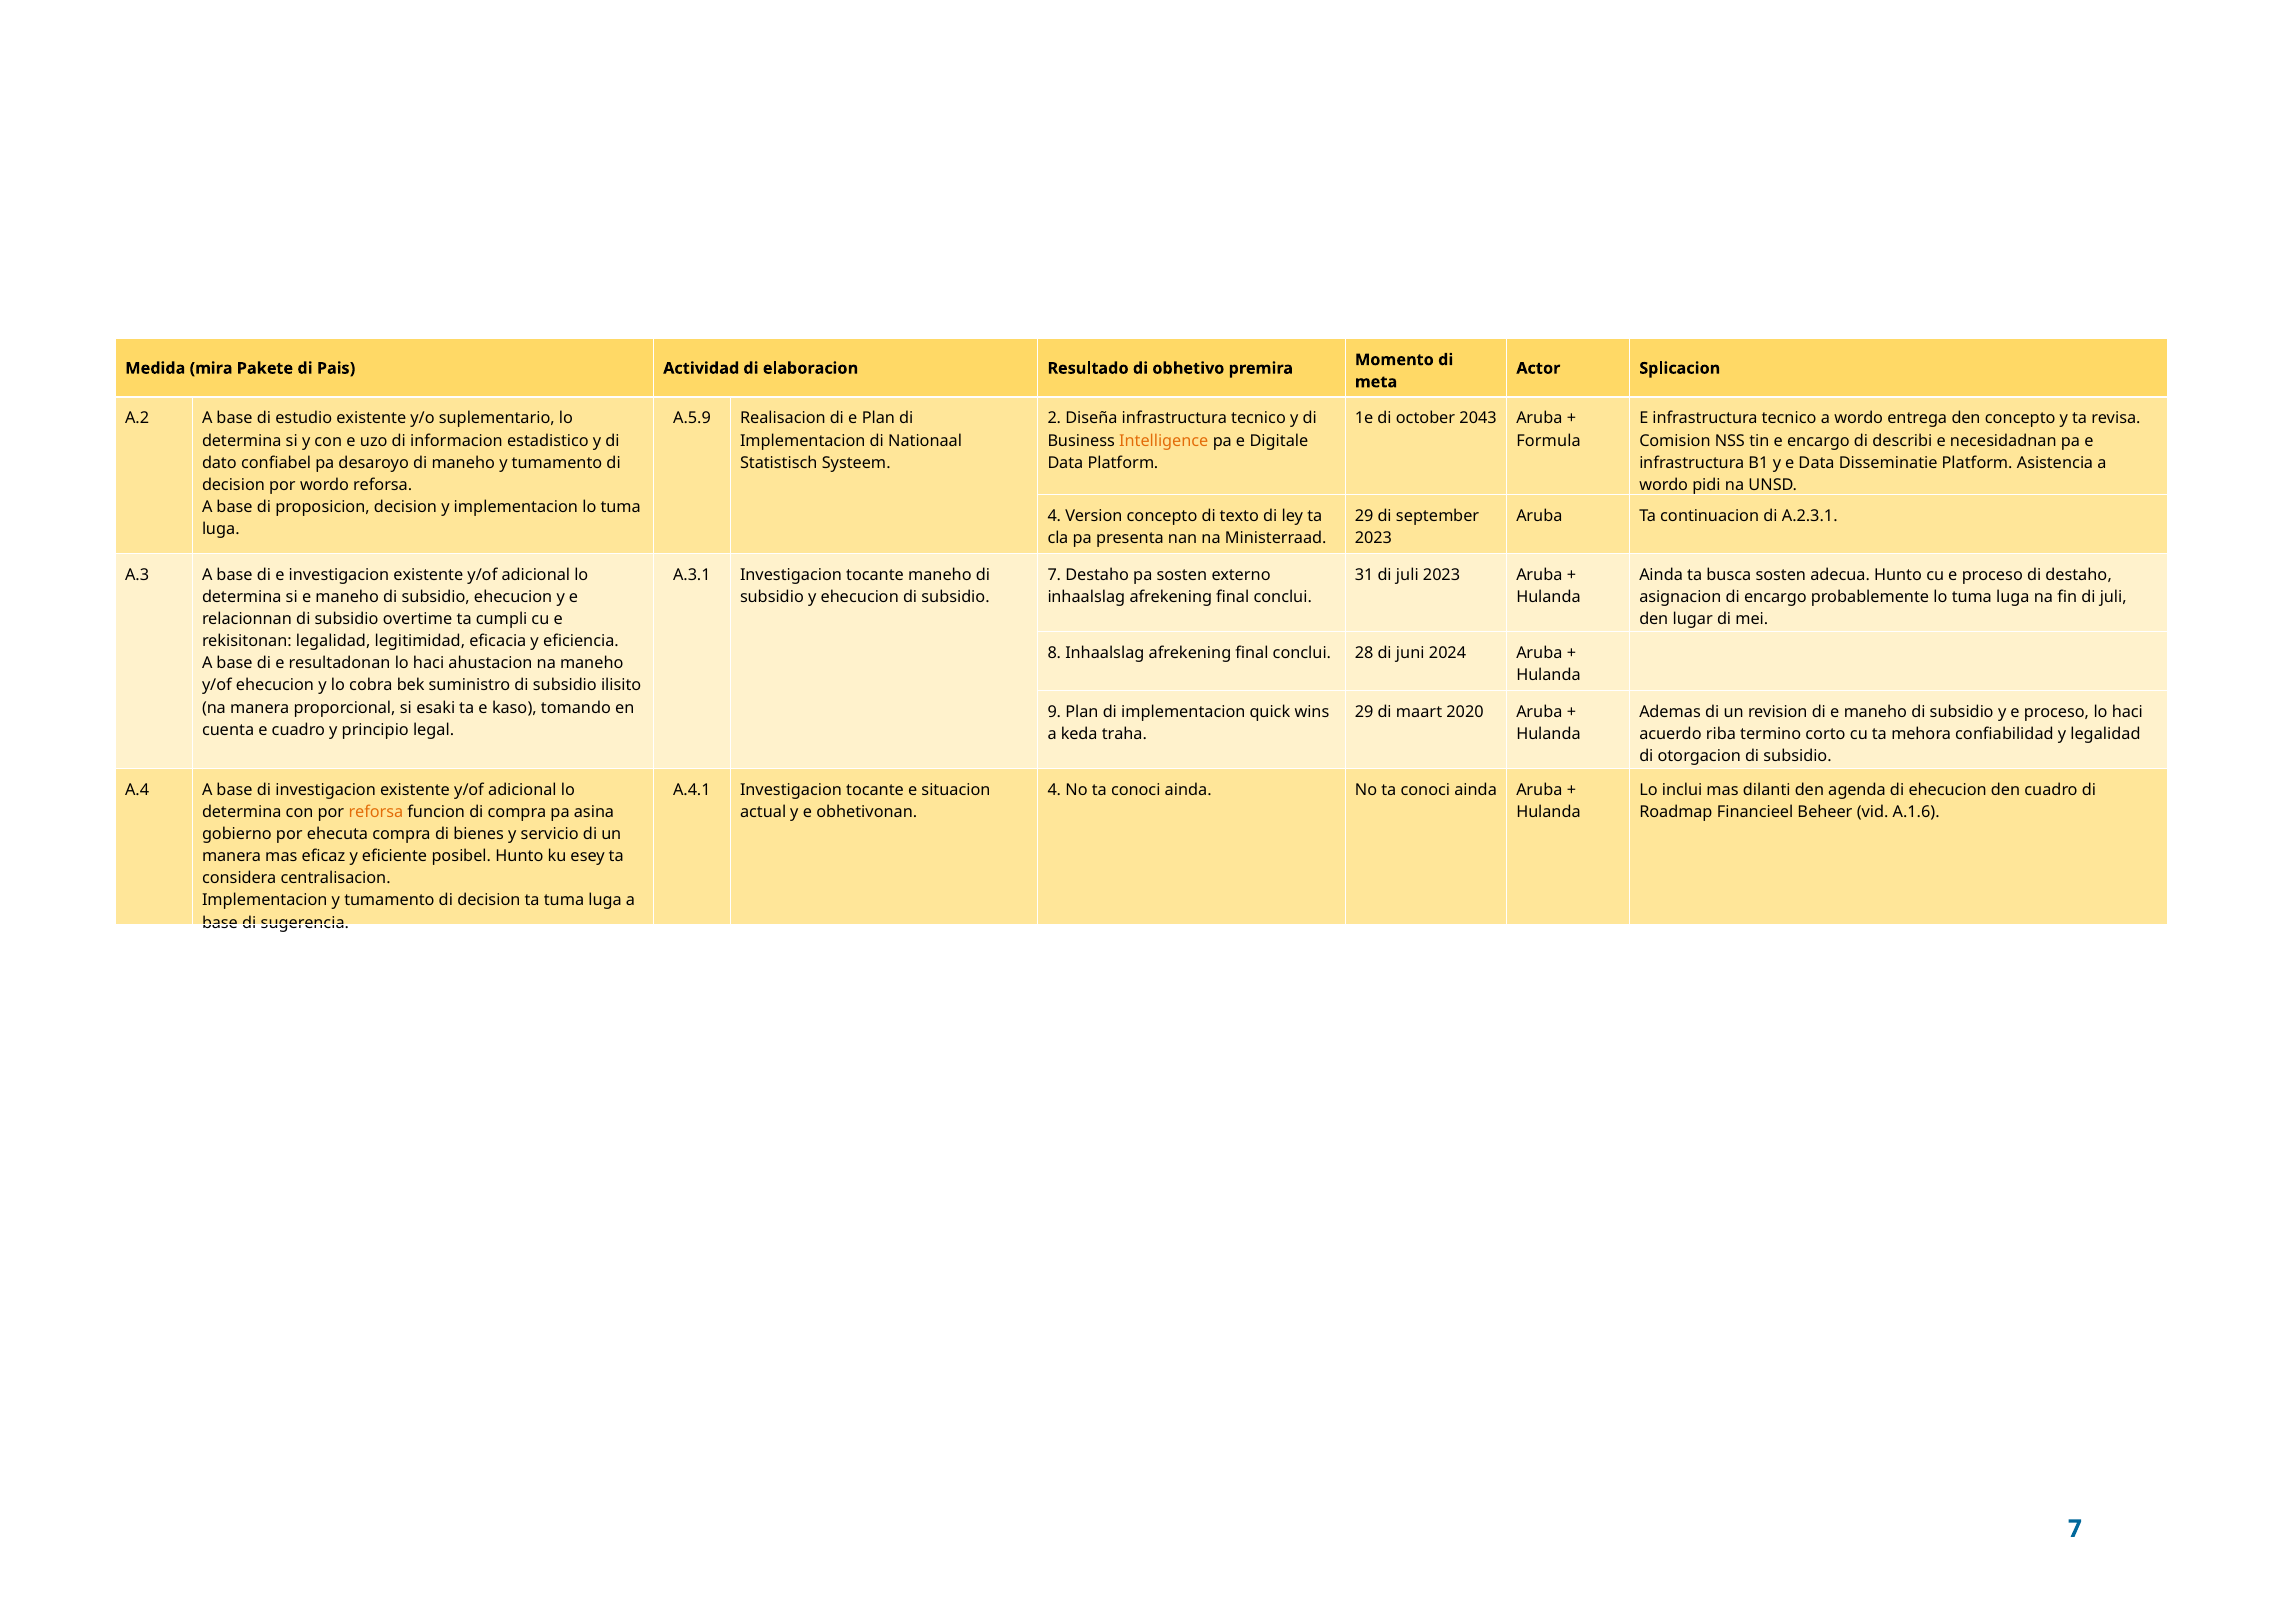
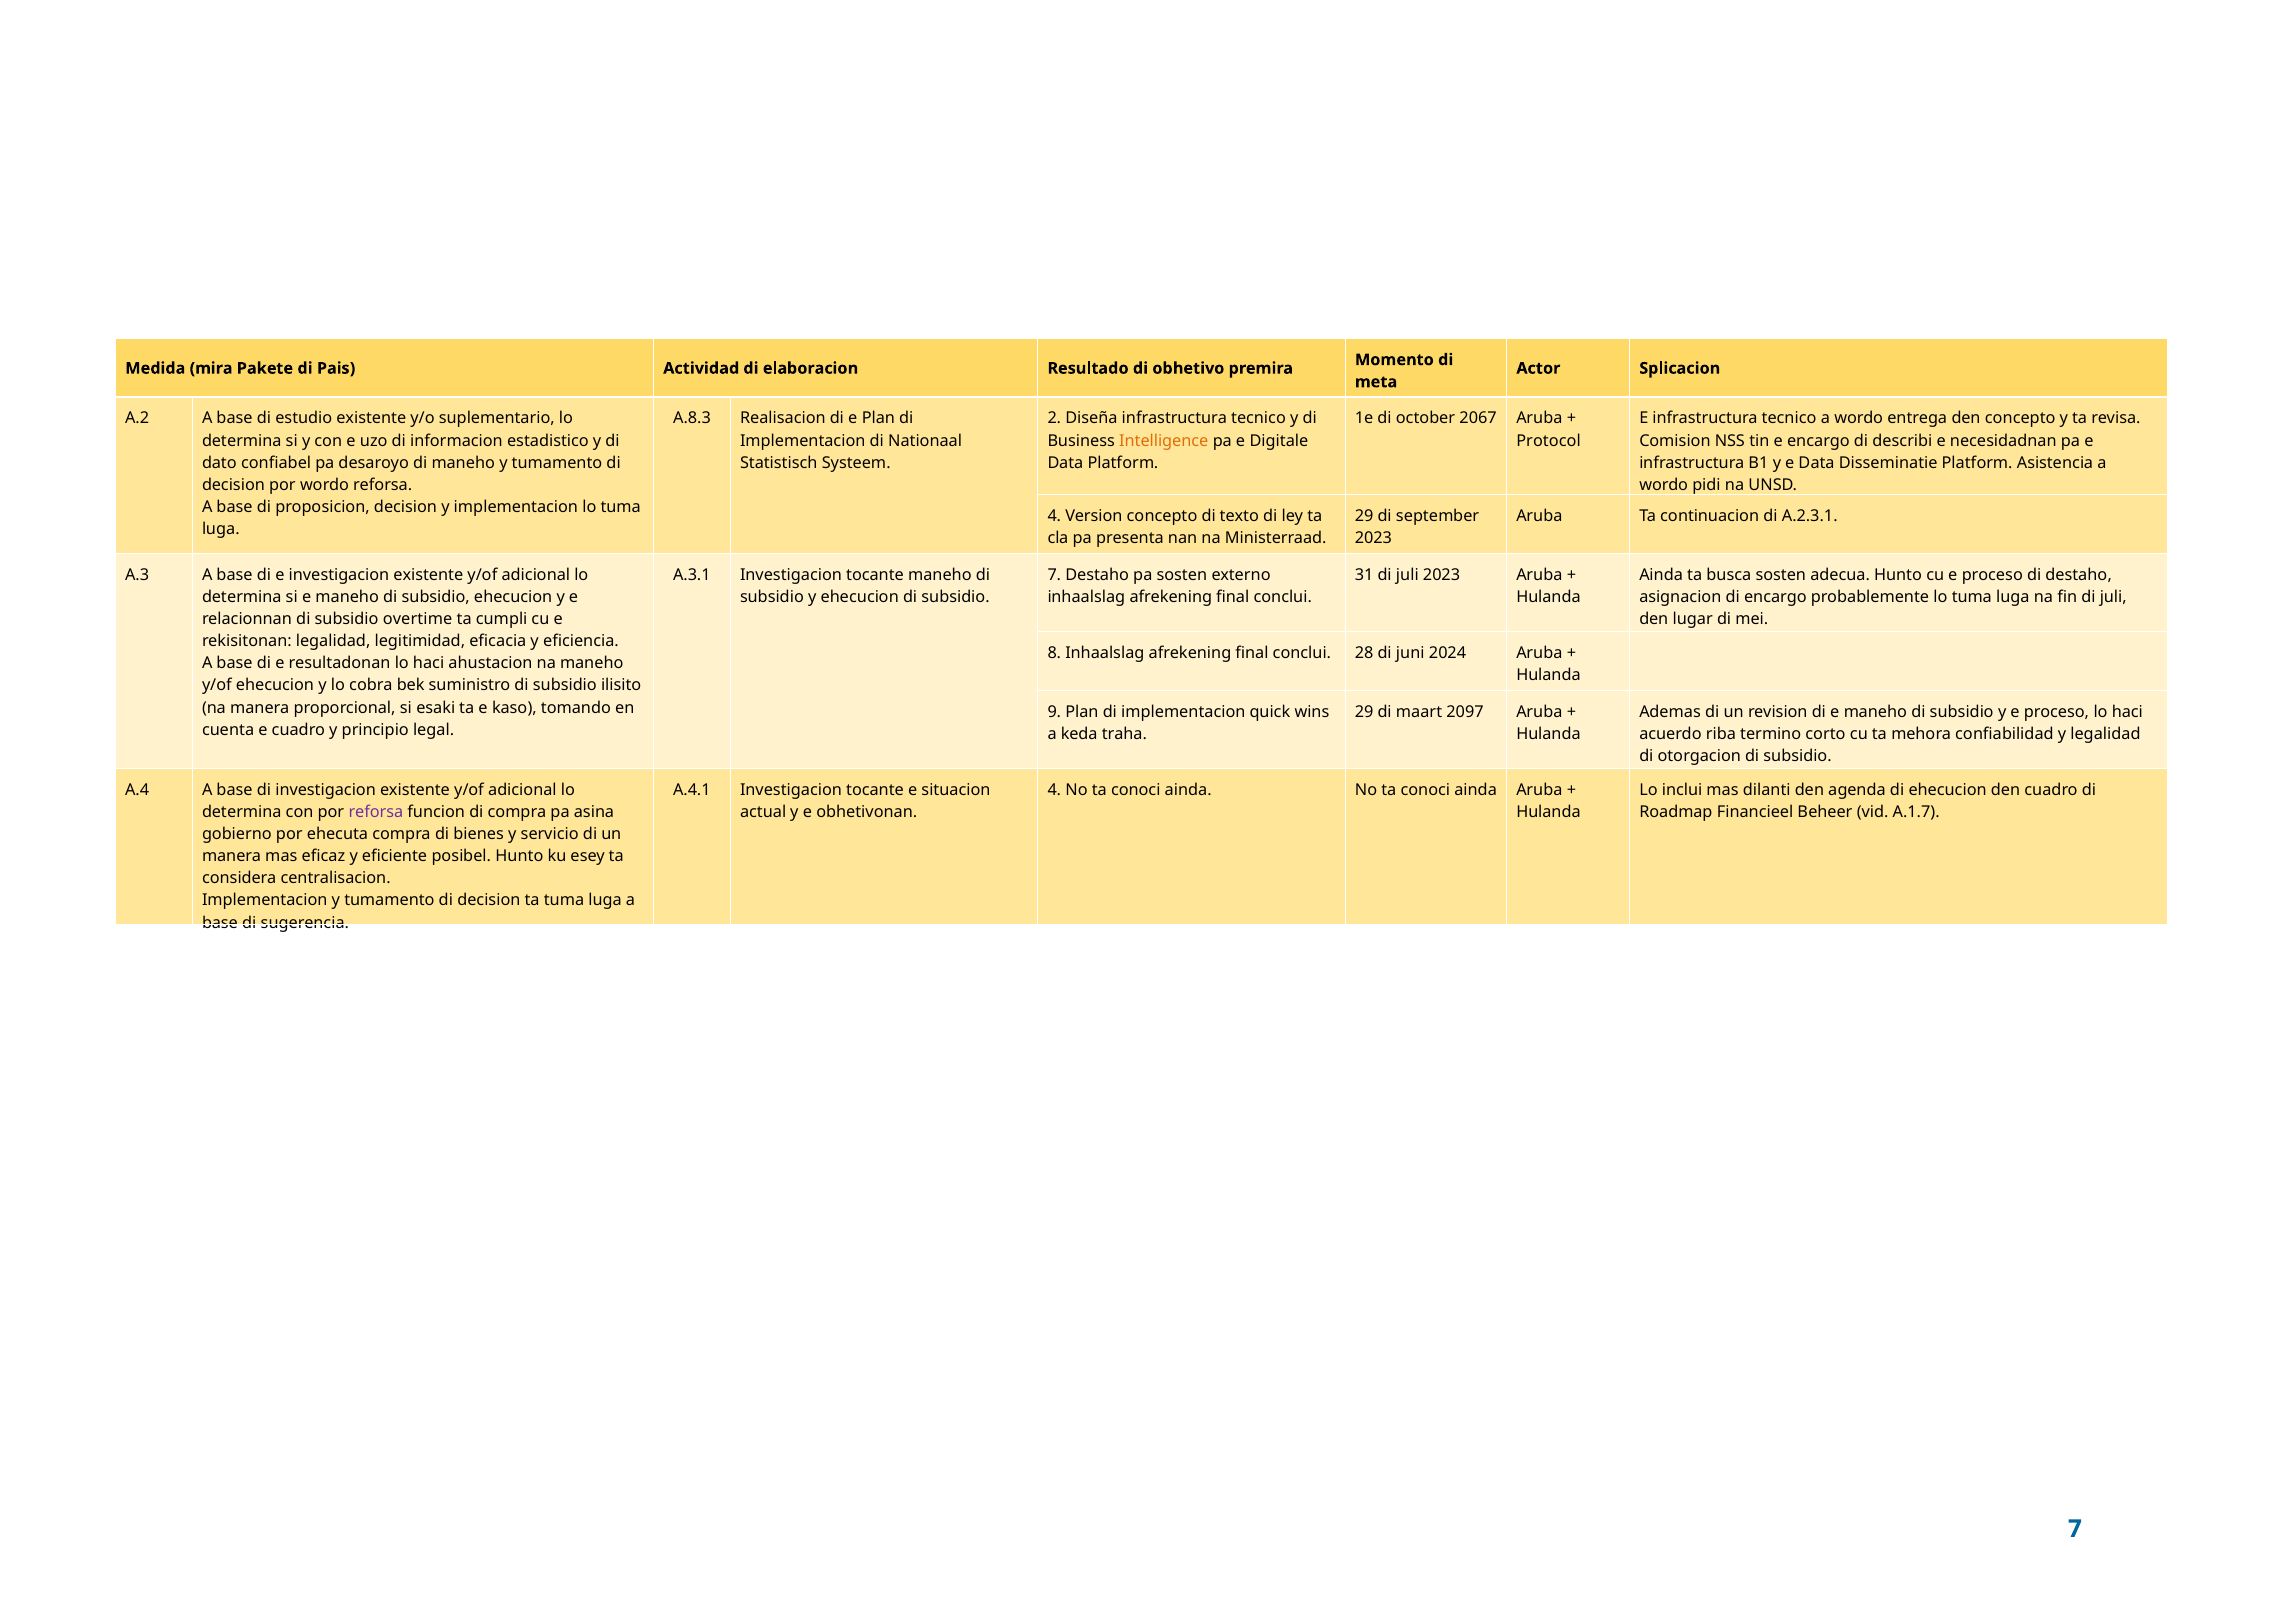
A.5.9: A.5.9 -> A.8.3 (692, 418)
2043: 2043 -> 2067 (1478, 418)
Formula: Formula -> Protocol (1549, 441)
2020: 2020 -> 2097 (1465, 712)
reforsa colour: orange -> purple (376, 812)
A.1.6: A.1.6 -> A.1.7 (1916, 812)
